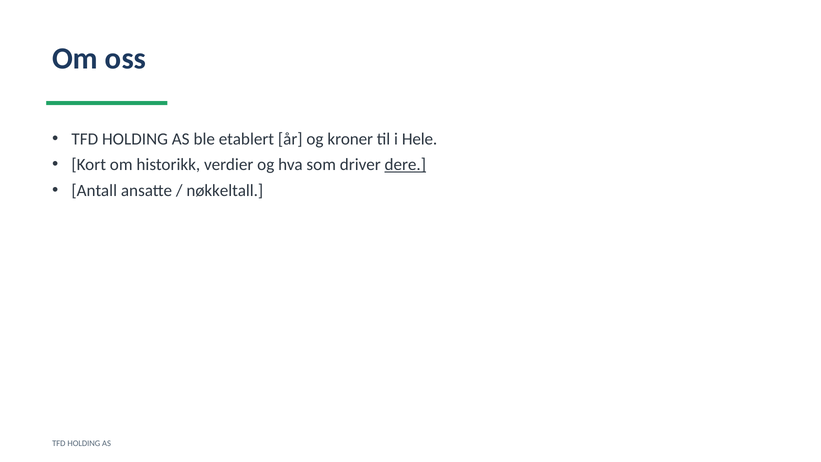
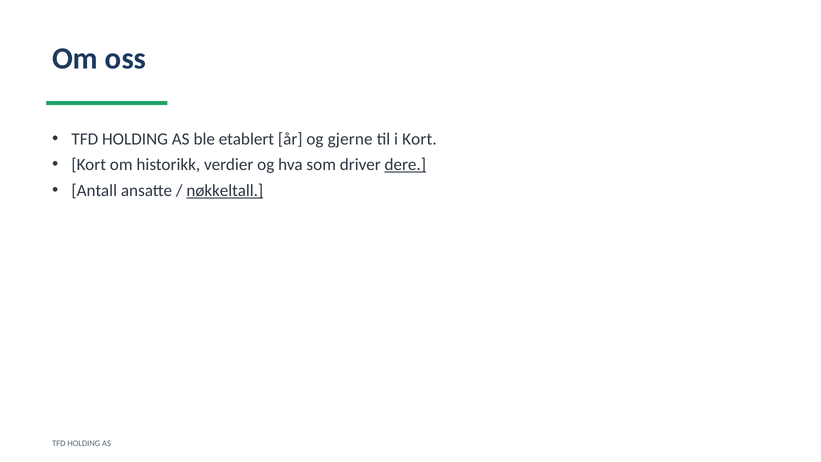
kroner: kroner -> gjerne (350, 139)
i Hele: Hele -> Kort (419, 139)
nøkkeltall underline: none -> present (225, 190)
